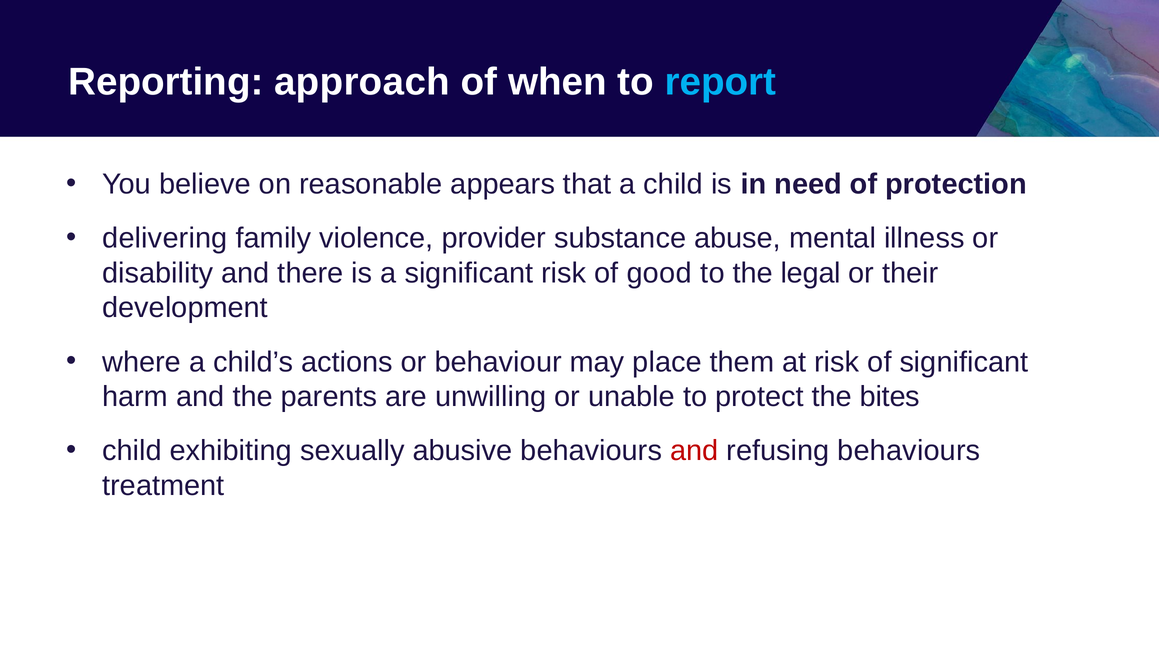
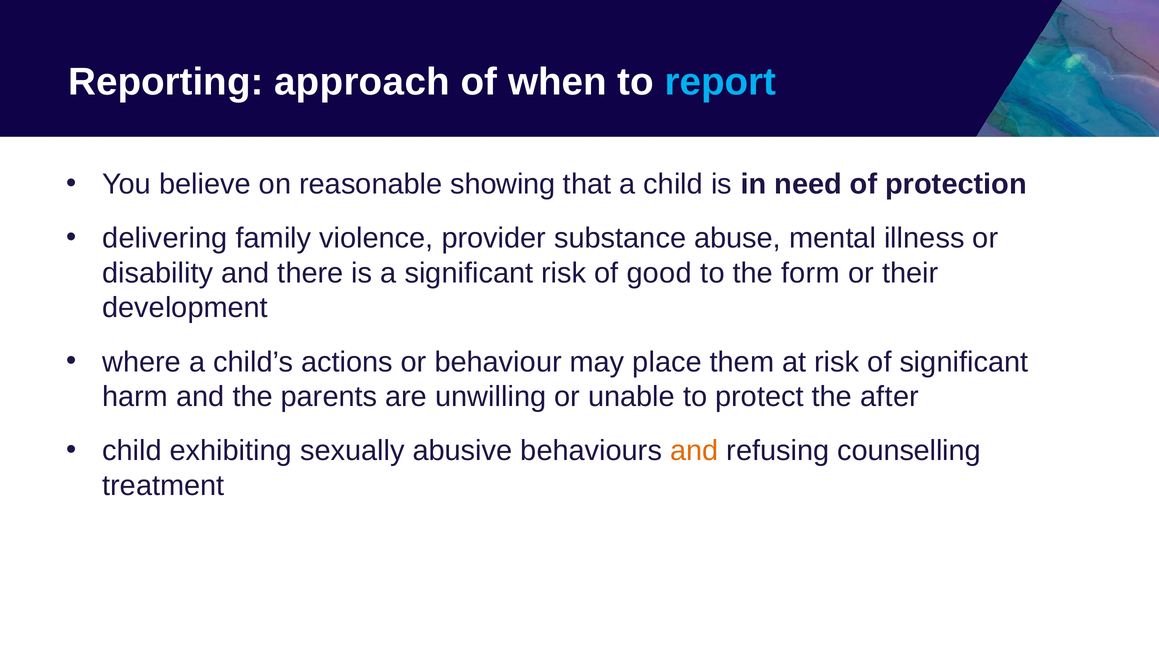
appears: appears -> showing (503, 184)
legal: legal -> form (810, 273)
bites: bites -> after (890, 397)
and colour: red -> orange (694, 451)
refusing behaviours: behaviours -> counselling (909, 451)
